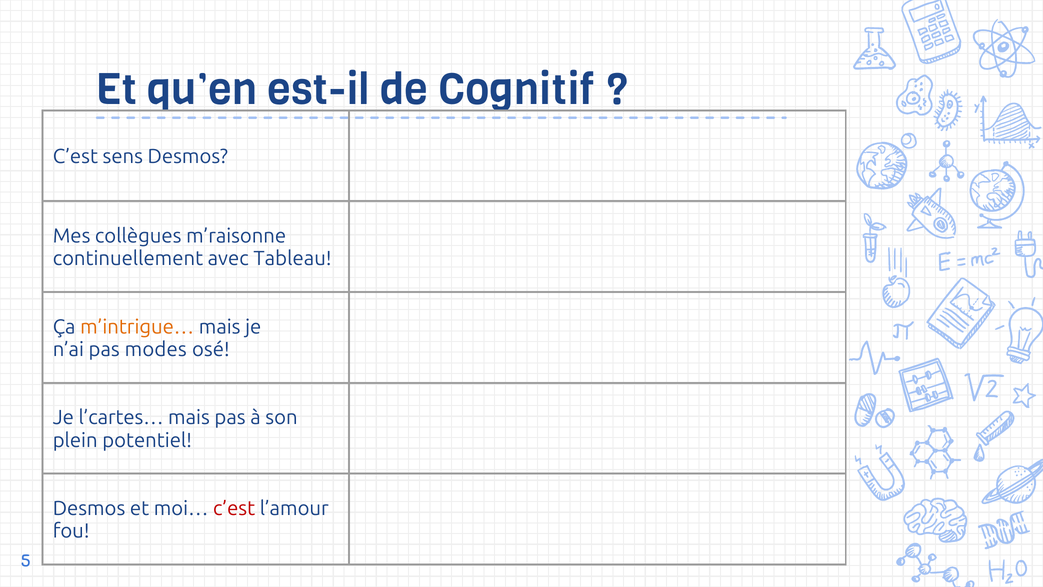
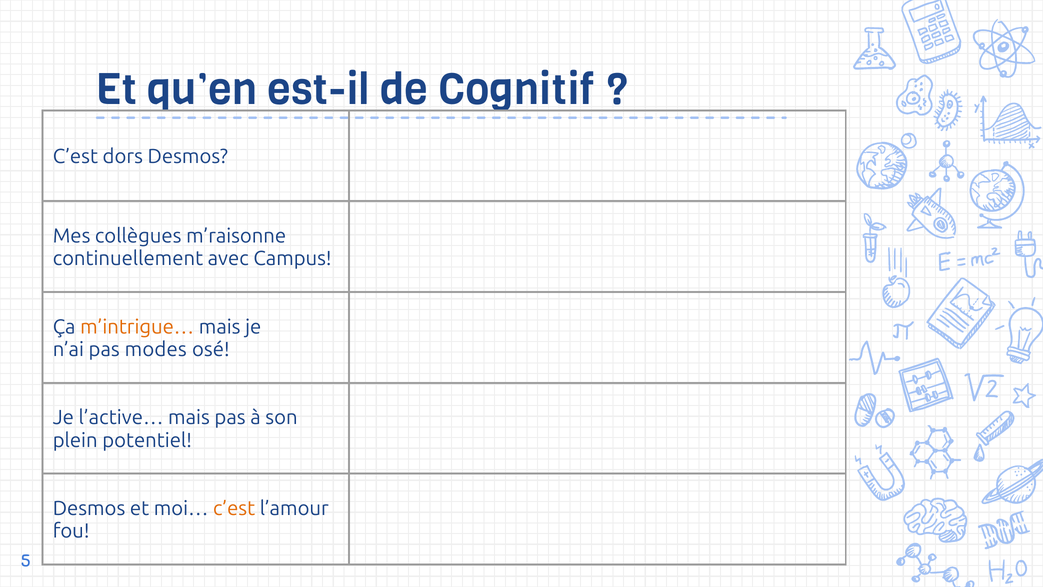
sens: sens -> dors (123, 156)
Tableau: Tableau -> Campus (292, 259)
l’cartes…: l’cartes… -> l’active… (121, 417)
c’est colour: red -> orange (234, 508)
